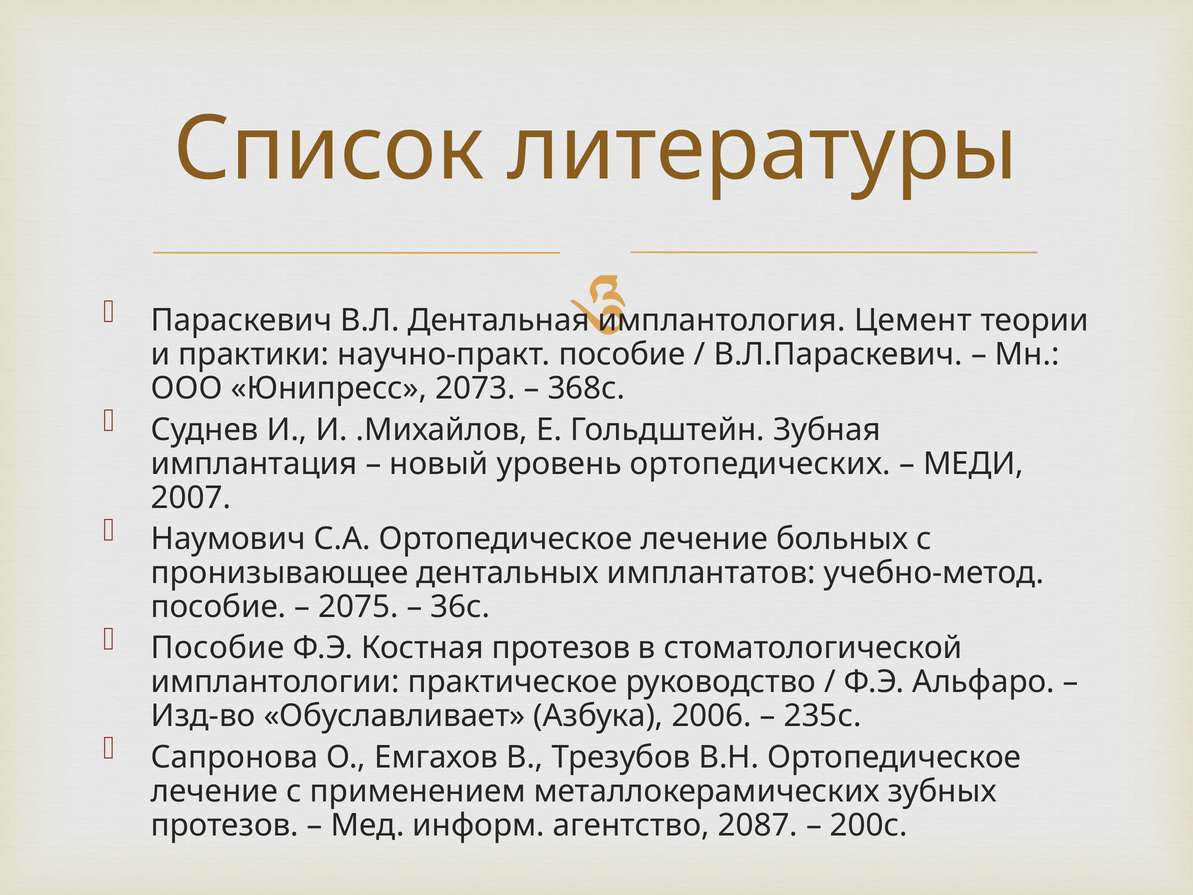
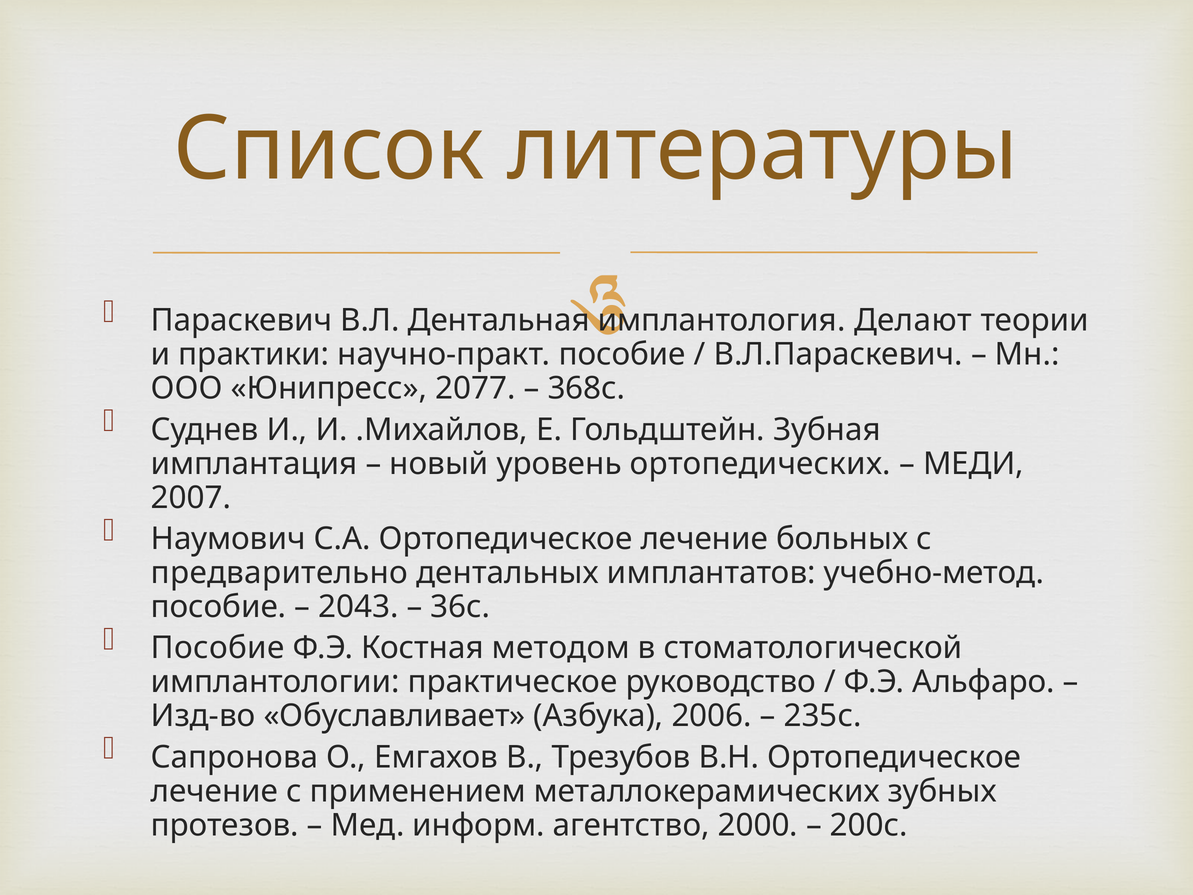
Цемент: Цемент -> Делают (913, 320)
2073: 2073 -> 2077 (475, 388)
пронизывающее: пронизывающее -> предварительно (279, 573)
2075: 2075 -> 2043 (358, 607)
Костная протезов: протезов -> методом (561, 648)
2087: 2087 -> 2000 (758, 825)
